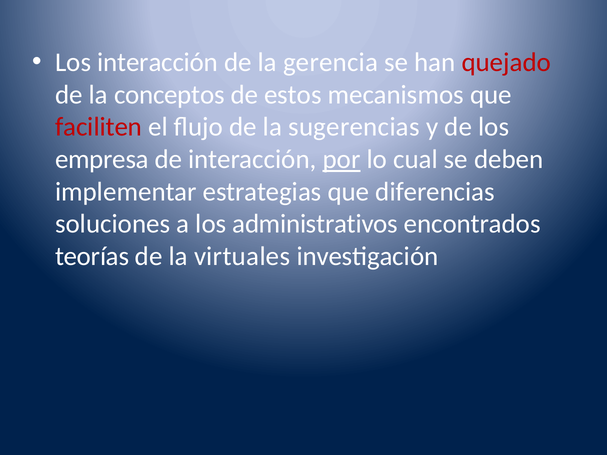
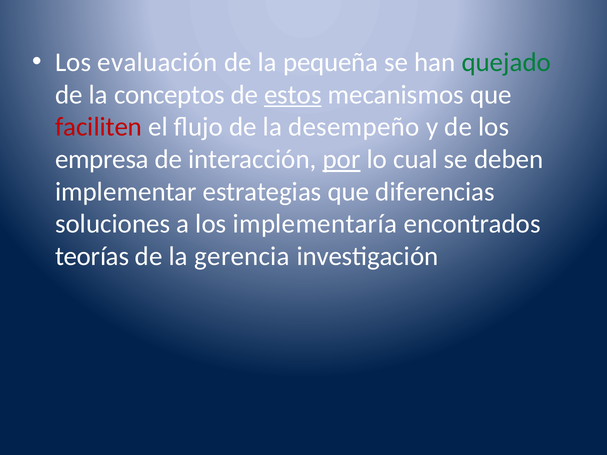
Los interacción: interacción -> evaluación (157, 62)
gerencia: gerencia -> pequeña (331, 62)
quejado colour: red -> green (506, 62)
estos underline: none -> present (293, 95)
sugerencias: sugerencias -> desempeño (354, 127)
administrativos: administrativos -> implementaría (315, 224)
virtuales: virtuales -> gerencia (242, 257)
